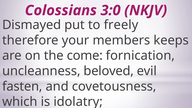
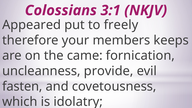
3:0: 3:0 -> 3:1 (111, 10)
Dismayed: Dismayed -> Appeared (32, 25)
come: come -> came (85, 56)
beloved: beloved -> provide (109, 71)
